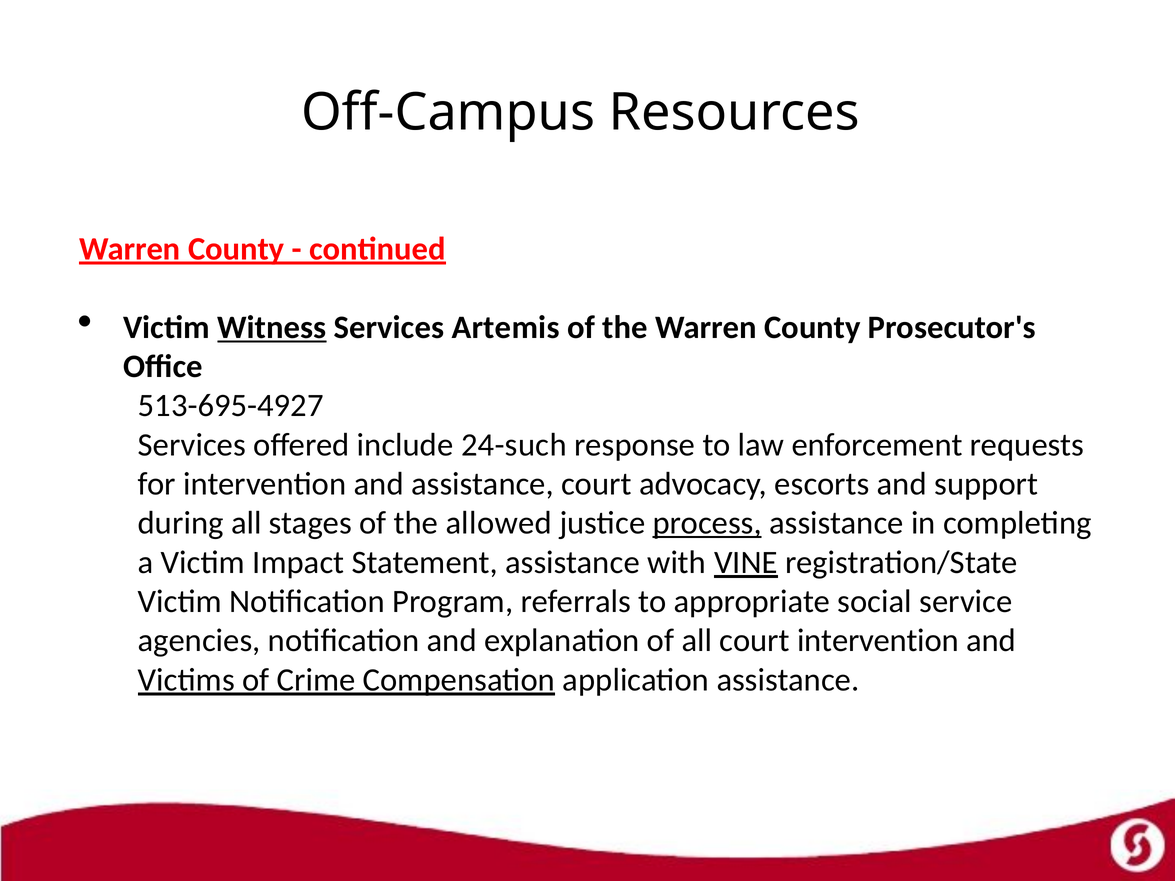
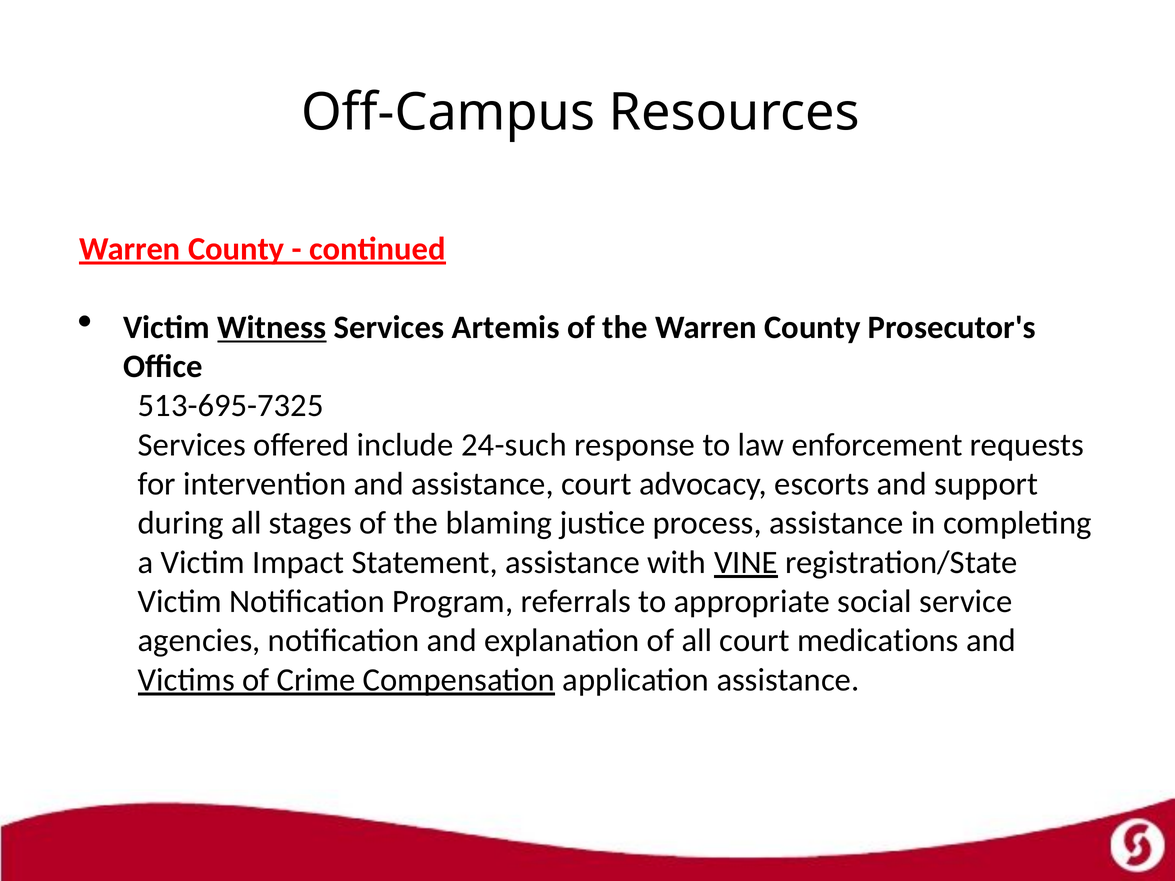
513-695-4927: 513-695-4927 -> 513-695-7325 (231, 406)
allowed: allowed -> blaming (499, 523)
process underline: present -> none (707, 523)
court intervention: intervention -> medications (878, 641)
